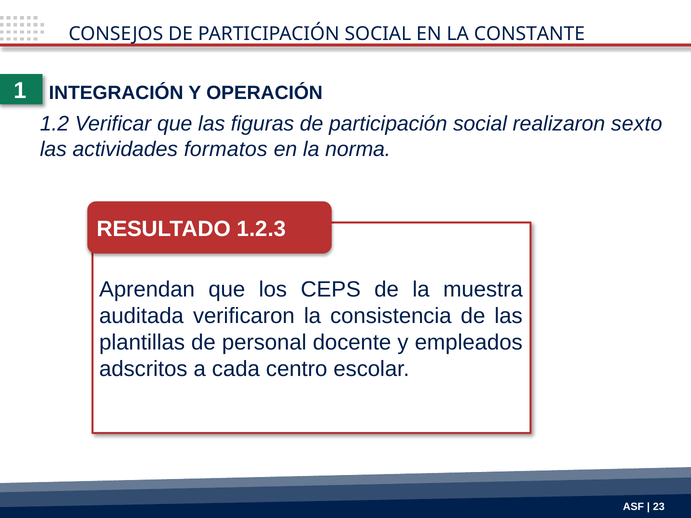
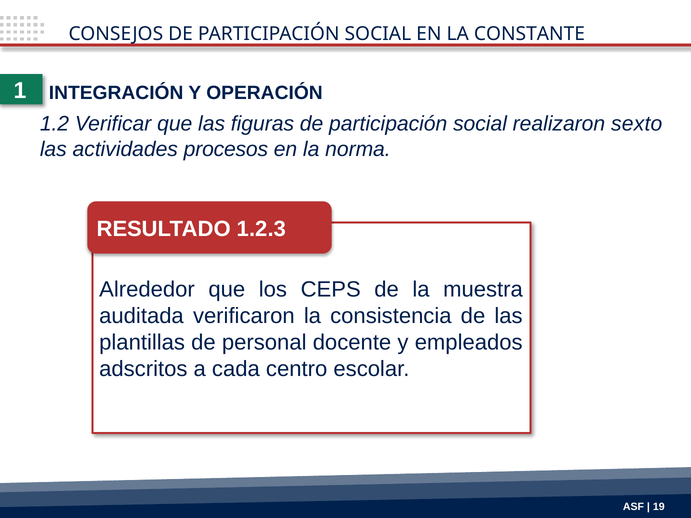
formatos: formatos -> procesos (226, 149)
Aprendan: Aprendan -> Alrededor (147, 290)
23: 23 -> 19 (659, 507)
